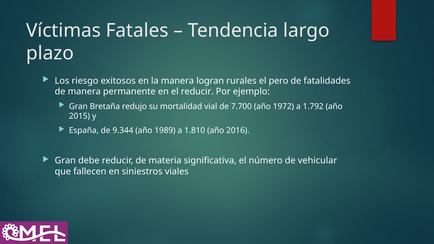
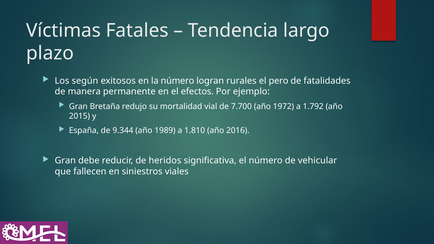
riesgo: riesgo -> según (85, 81)
la manera: manera -> número (178, 81)
el reducir: reducir -> efectos (197, 92)
materia: materia -> heridos (165, 161)
